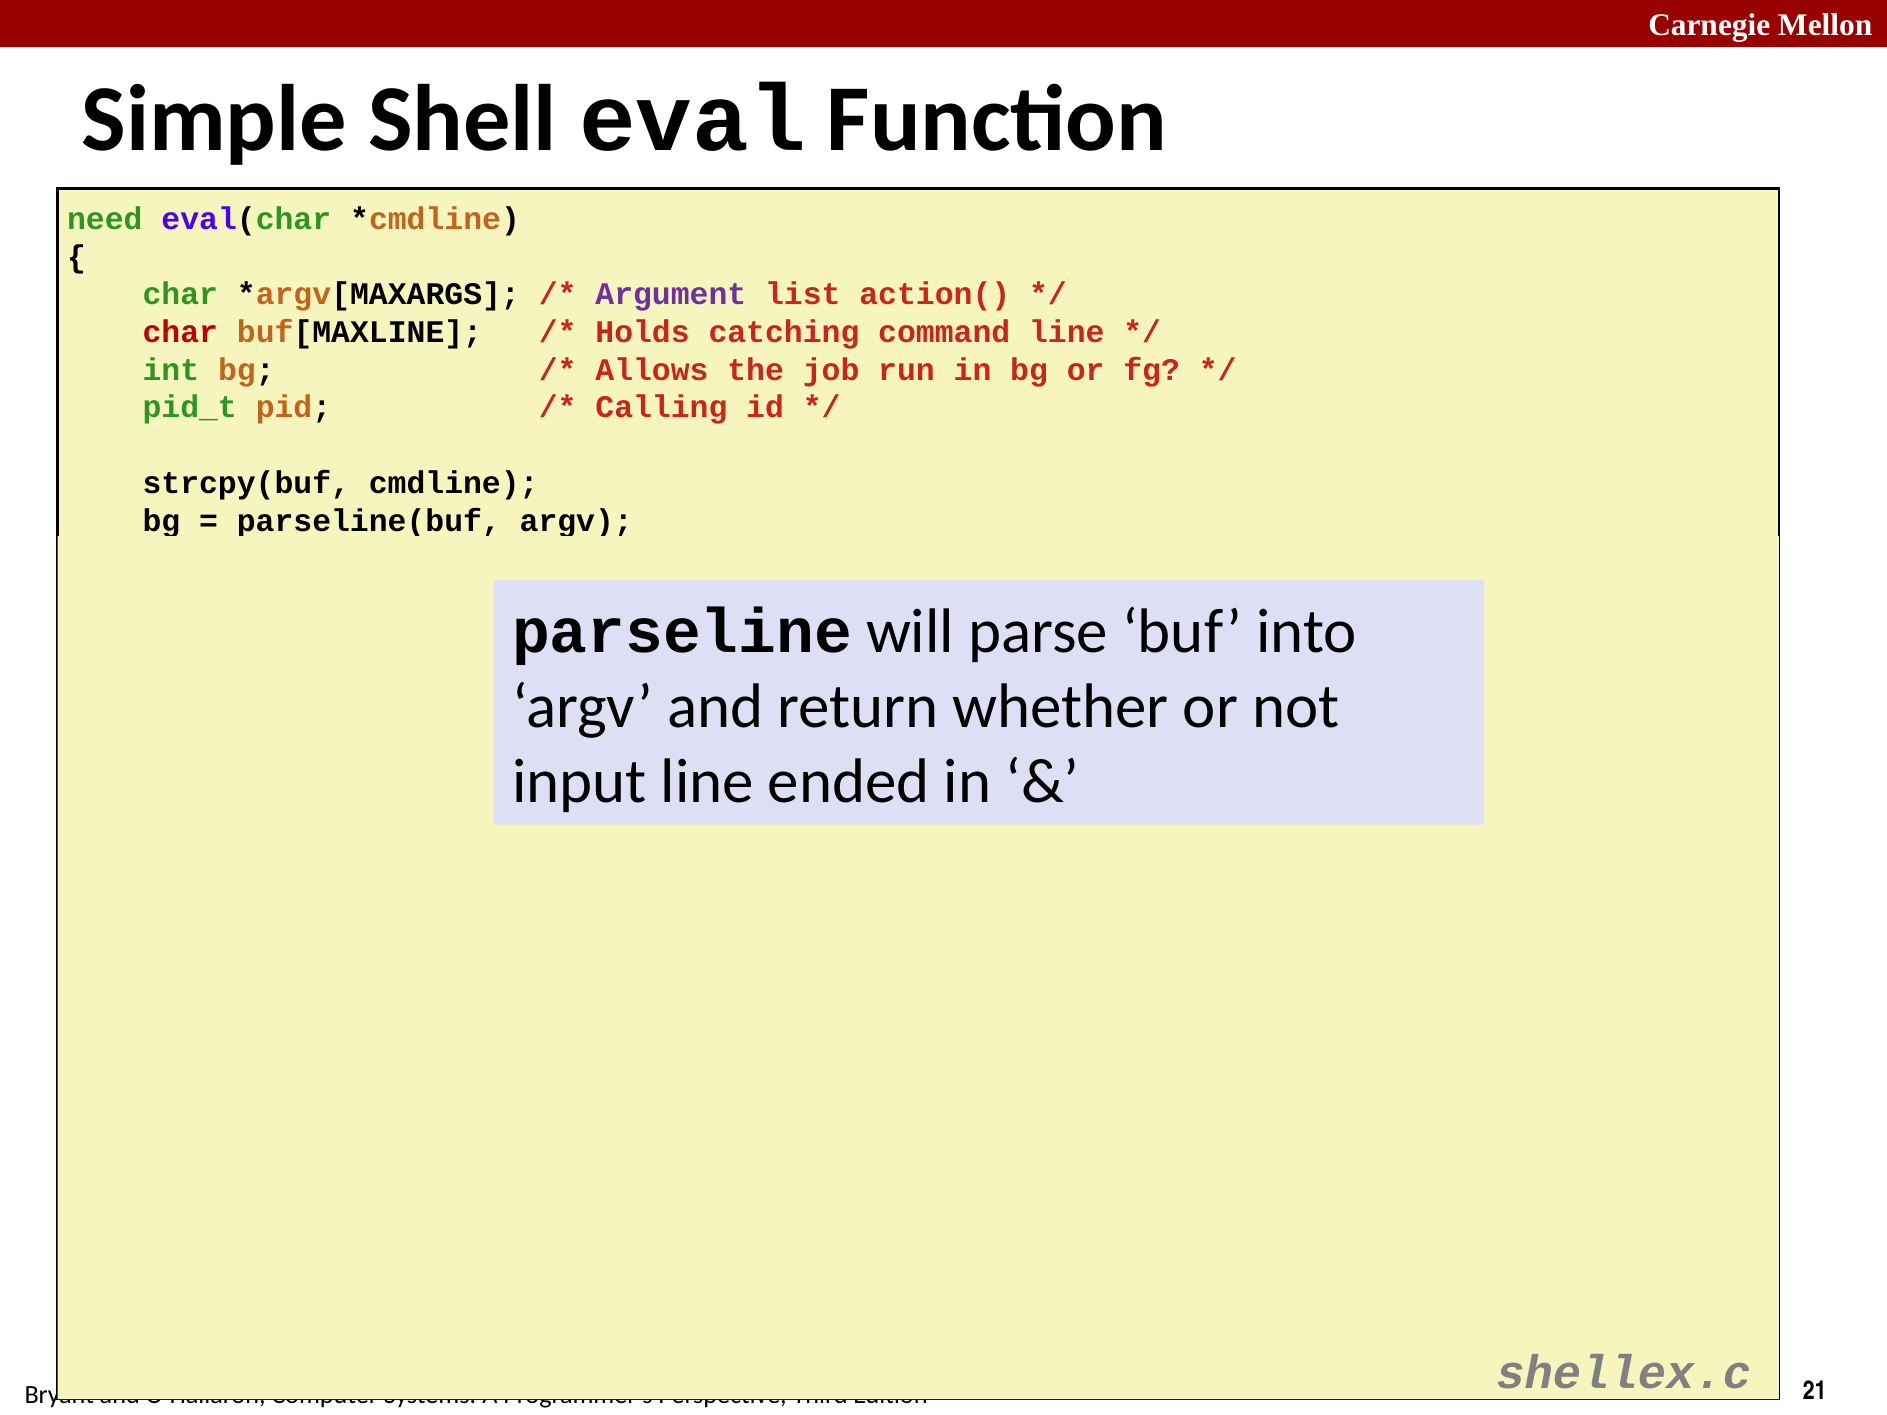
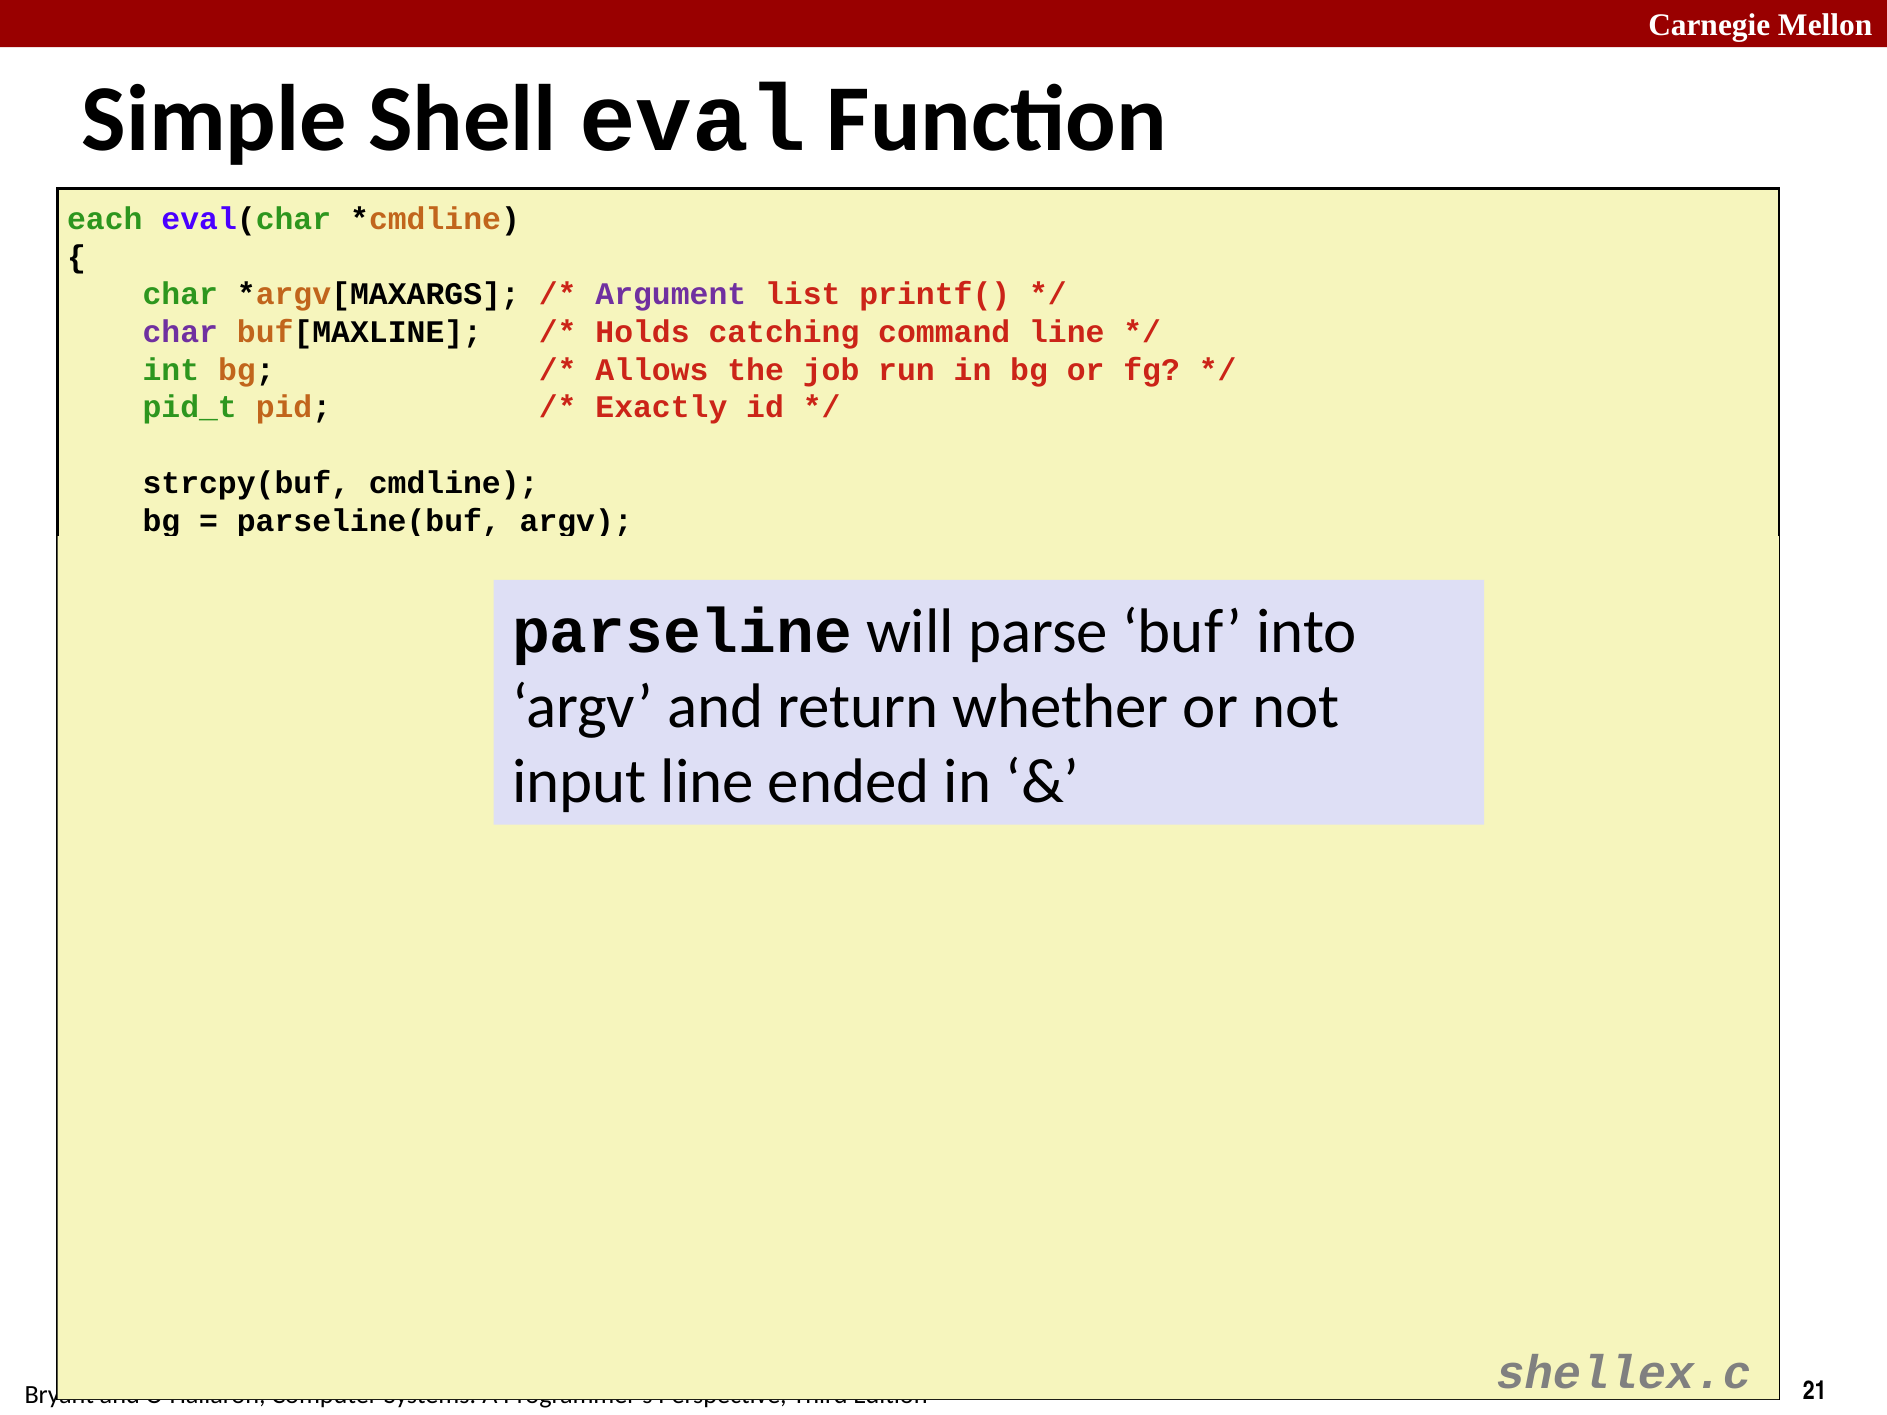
need: need -> each (105, 219)
action(: action( -> printf( (935, 294)
char colour: red -> purple (180, 332)
Calling: Calling -> Exactly (661, 408)
